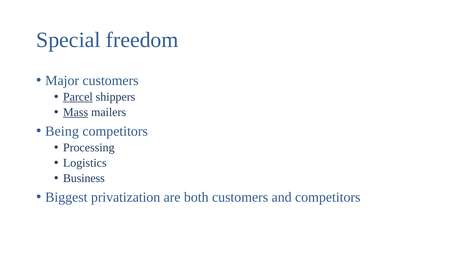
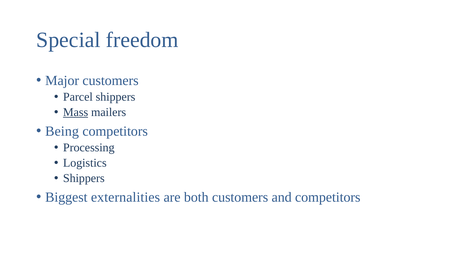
Parcel underline: present -> none (78, 97)
Business: Business -> Shippers (84, 178)
privatization: privatization -> externalities (126, 197)
